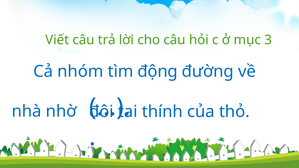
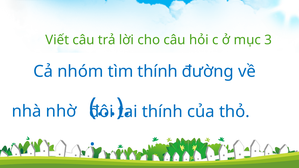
tìm động: động -> thính (158, 71)
